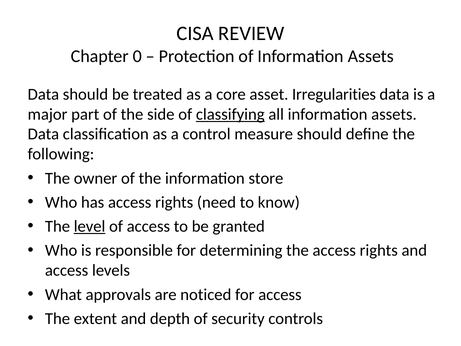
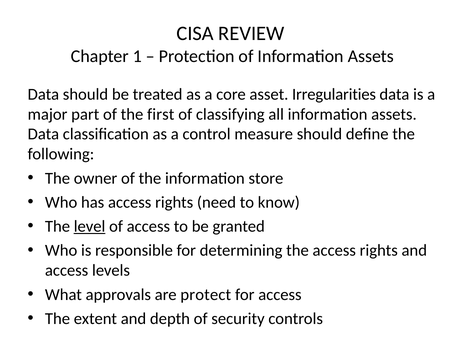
0: 0 -> 1 (137, 56)
side: side -> first (161, 114)
classifying underline: present -> none (230, 114)
noticed: noticed -> protect (206, 294)
